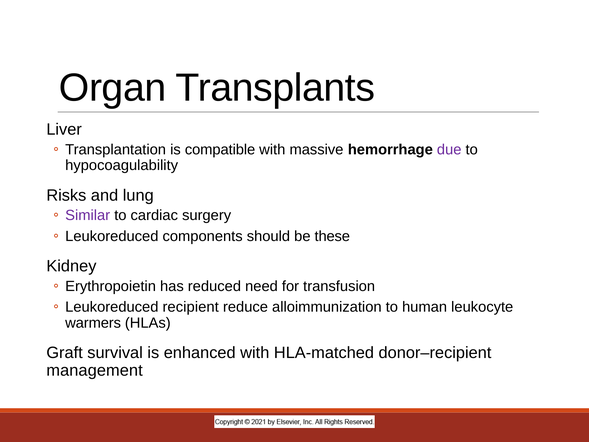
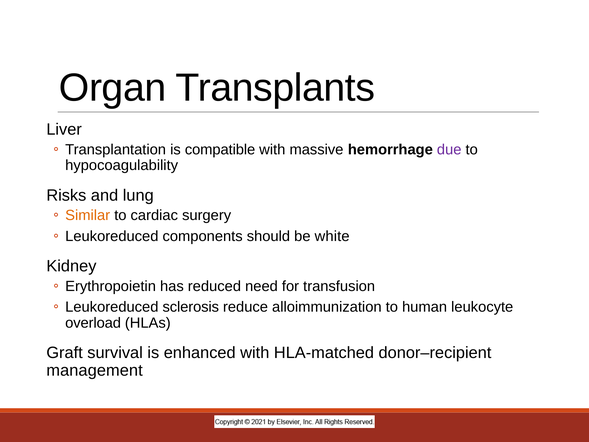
Similar colour: purple -> orange (88, 215)
these: these -> white (332, 236)
recipient: recipient -> sclerosis (191, 307)
warmers: warmers -> overload (93, 323)
